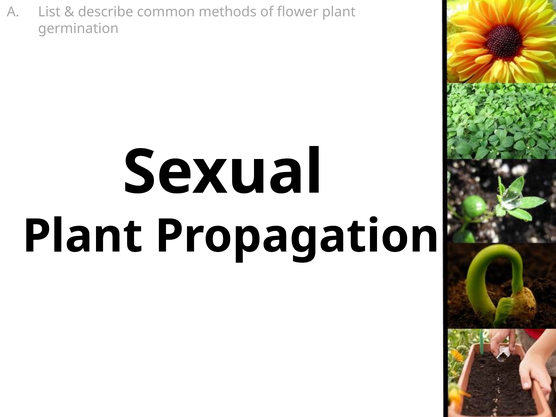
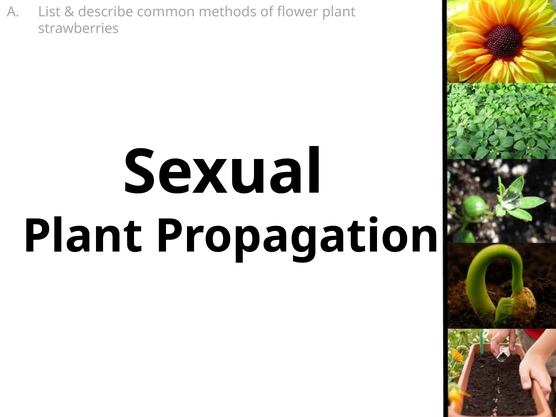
germination: germination -> strawberries (78, 29)
